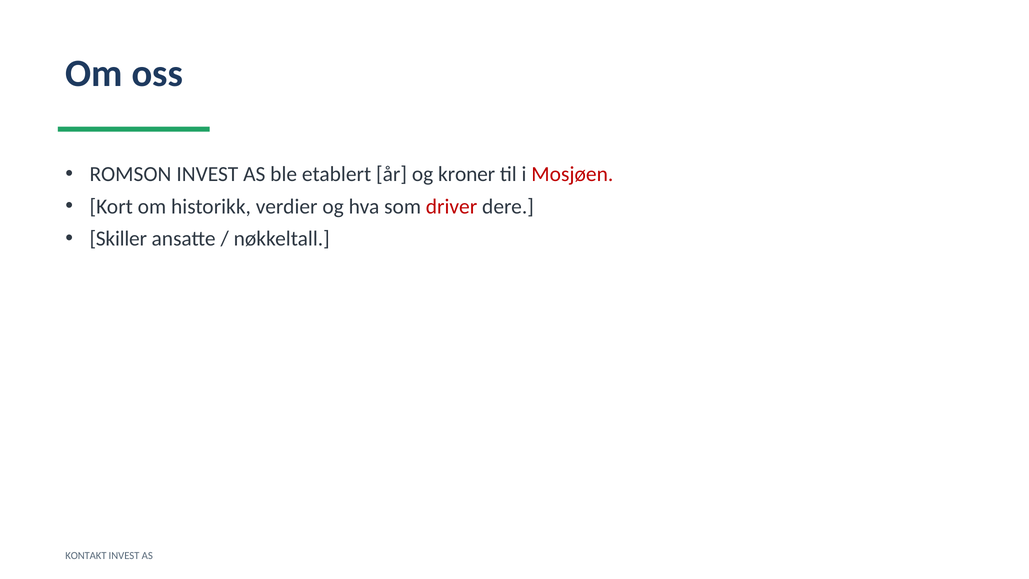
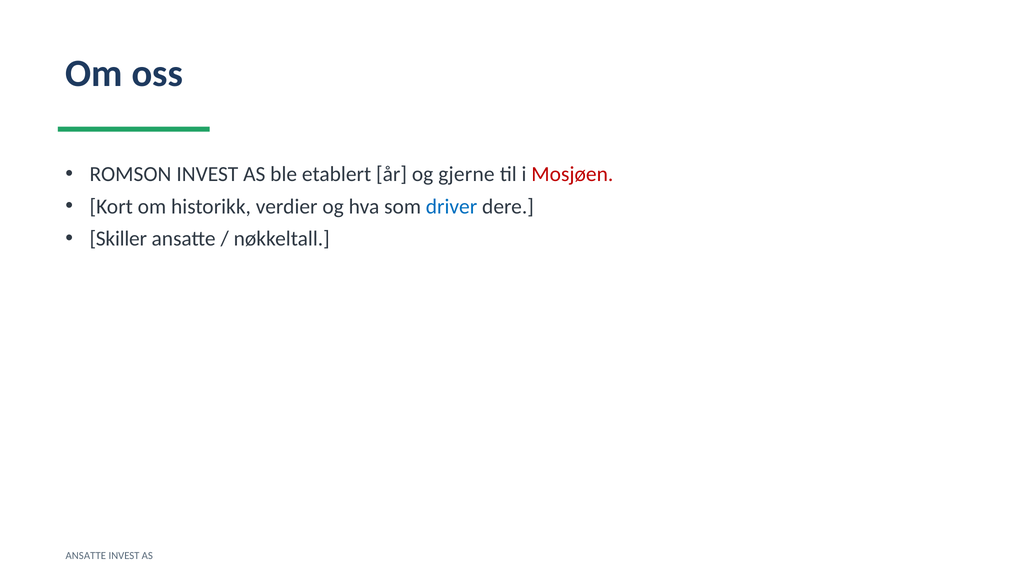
kroner: kroner -> gjerne (466, 174)
driver colour: red -> blue (452, 206)
KONTAKT: KONTAKT -> ANSATTE (86, 555)
